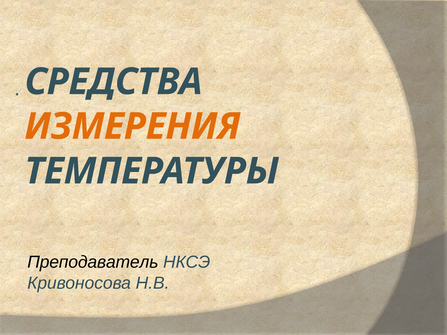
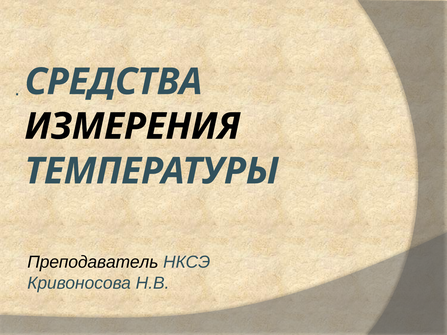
ИЗМЕРЕНИЯ colour: orange -> black (132, 127)
